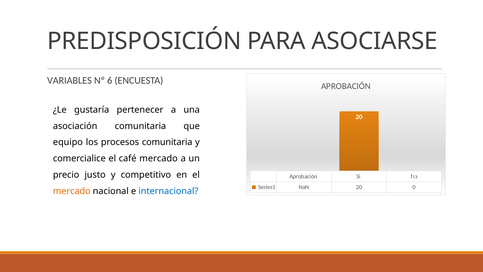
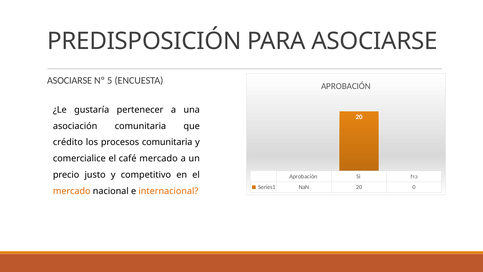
VARIABLES: VARIABLES -> ASOCIARSE (70, 80)
6: 6 -> 5 (110, 80)
equipo: equipo -> crédito (68, 142)
internacional colour: blue -> orange (168, 191)
